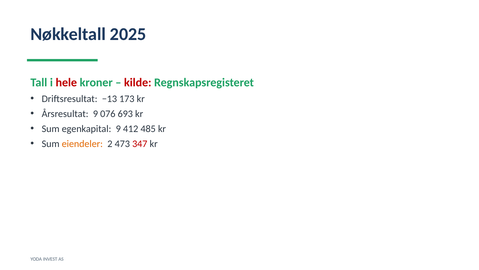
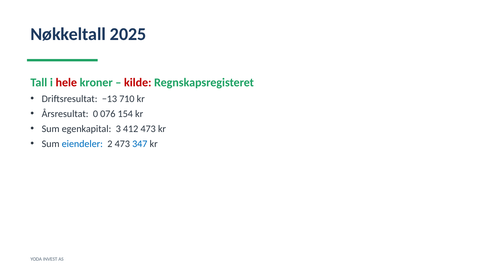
173: 173 -> 710 (127, 98)
Årsresultat 9: 9 -> 0 (95, 113)
693: 693 -> 154 (125, 113)
egenkapital 9: 9 -> 3 (118, 128)
412 485: 485 -> 473 (148, 128)
eiendeler colour: orange -> blue (82, 143)
347 colour: red -> blue (140, 143)
